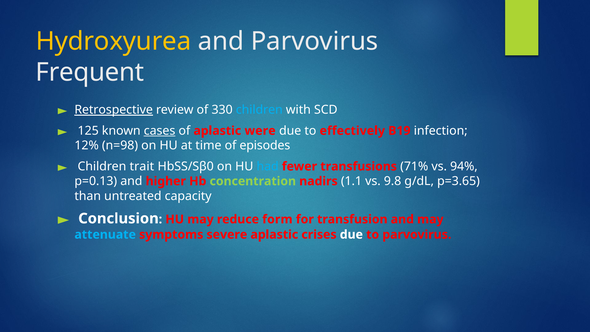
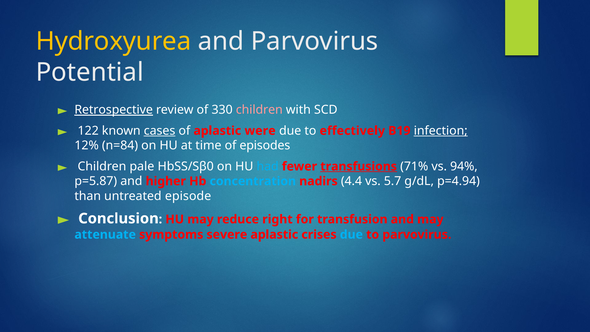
Frequent: Frequent -> Potential (90, 72)
children colour: light blue -> pink (259, 110)
125: 125 -> 122 (88, 131)
infection underline: none -> present (441, 131)
n=98: n=98 -> n=84 (120, 145)
trait: trait -> pale (142, 166)
transfusions underline: none -> present (359, 166)
p=0.13: p=0.13 -> p=5.87 (96, 181)
concentration colour: light green -> light blue (253, 181)
1.1: 1.1 -> 4.4 (351, 181)
9.8: 9.8 -> 5.7 (393, 181)
p=3.65: p=3.65 -> p=4.94 (458, 181)
capacity: capacity -> episode (188, 196)
form: form -> right (277, 219)
due colour: white -> light blue (351, 234)
